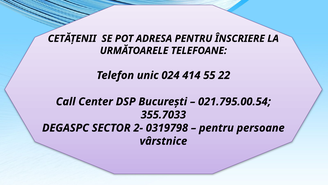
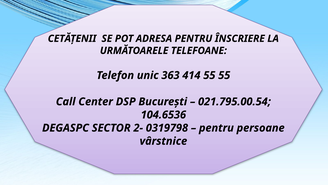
024: 024 -> 363 (171, 75)
55 22: 22 -> 55 (224, 75)
355.7033: 355.7033 -> 104.6536 (163, 115)
